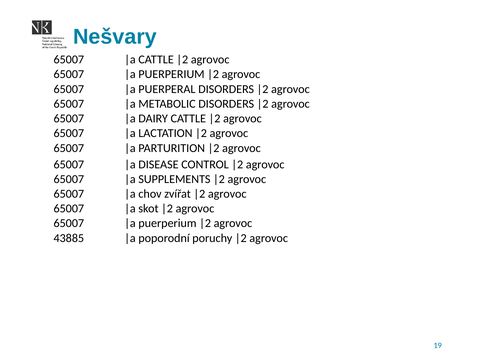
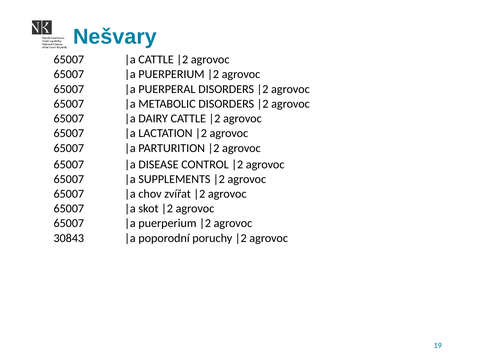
43885: 43885 -> 30843 (69, 238)
